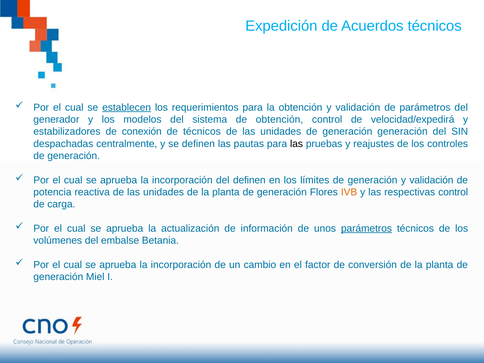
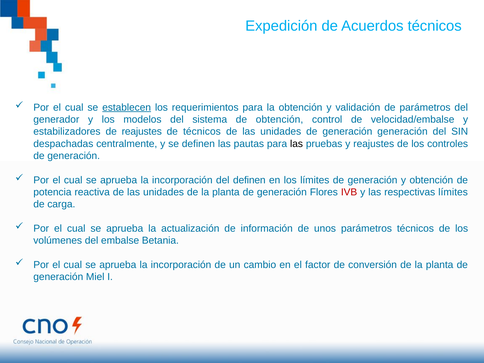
velocidad/expedirá: velocidad/expedirá -> velocidad/embalse (413, 120)
de conexión: conexión -> reajustes (142, 132)
generación y validación: validación -> obtención (431, 180)
IVB colour: orange -> red (349, 192)
respectivas control: control -> límites (453, 192)
parámetros underline: present -> none (366, 228)
